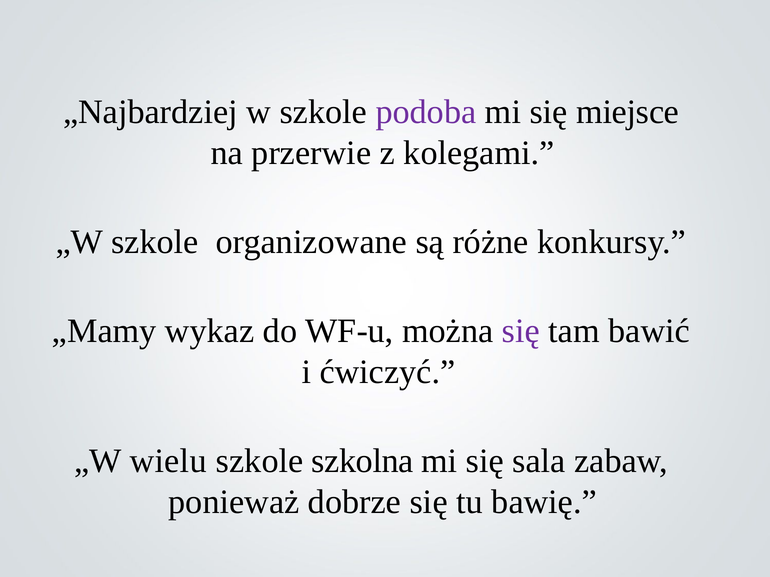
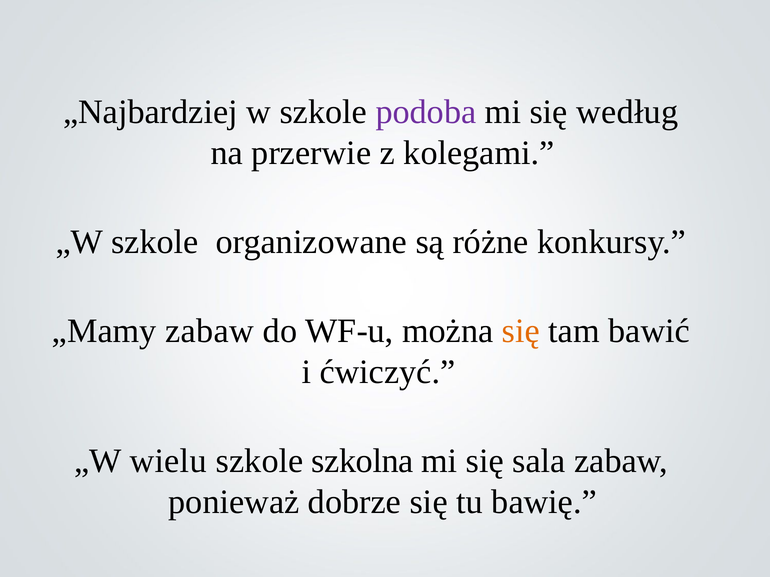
miejsce: miejsce -> według (627, 112)
„Mamy wykaz: wykaz -> zabaw (210, 331)
się colour: purple -> orange (521, 331)
